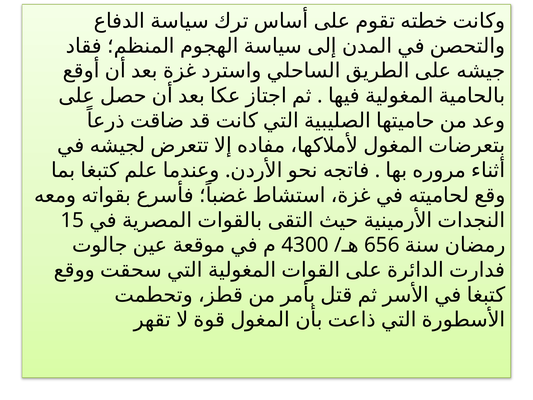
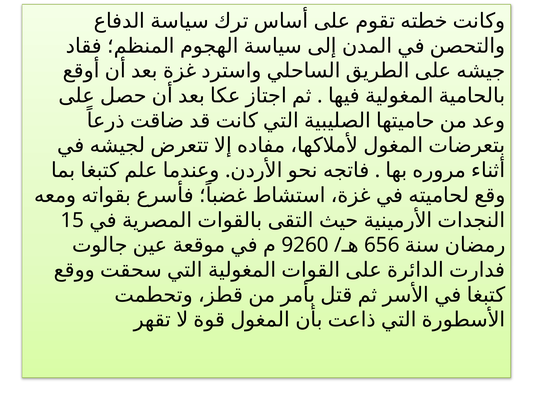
4300: 4300 -> 9260 (305, 245)
